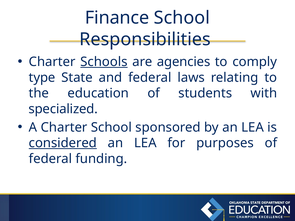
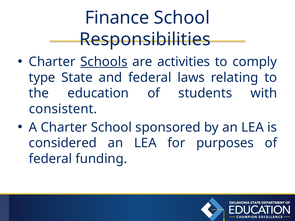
agencies: agencies -> activities (184, 62)
specialized: specialized -> consistent (63, 109)
considered underline: present -> none (63, 143)
